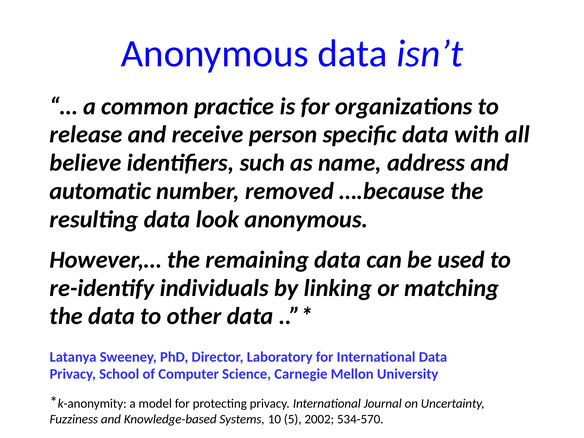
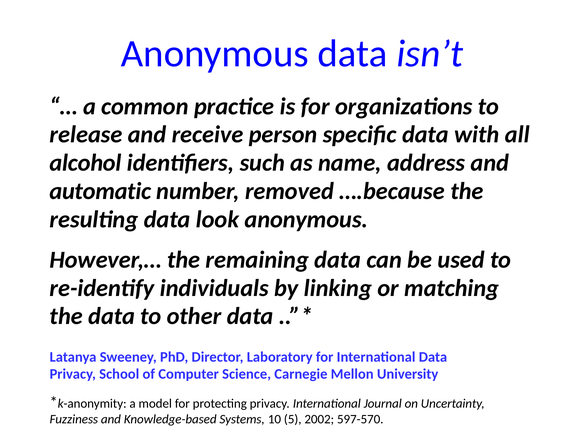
believe: believe -> alcohol (86, 163)
534-570: 534-570 -> 597-570 (360, 419)
